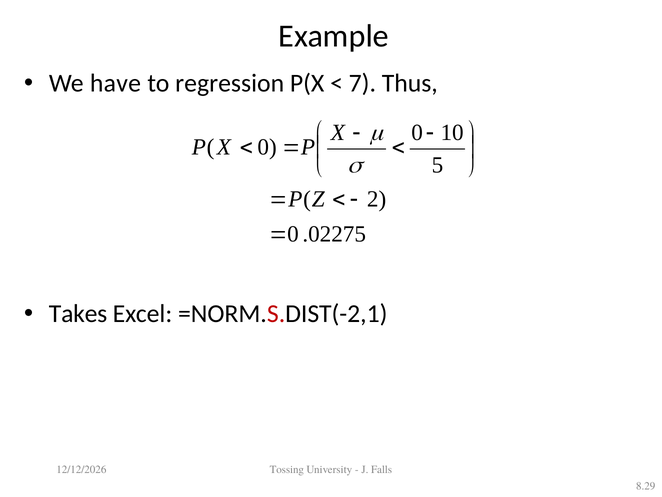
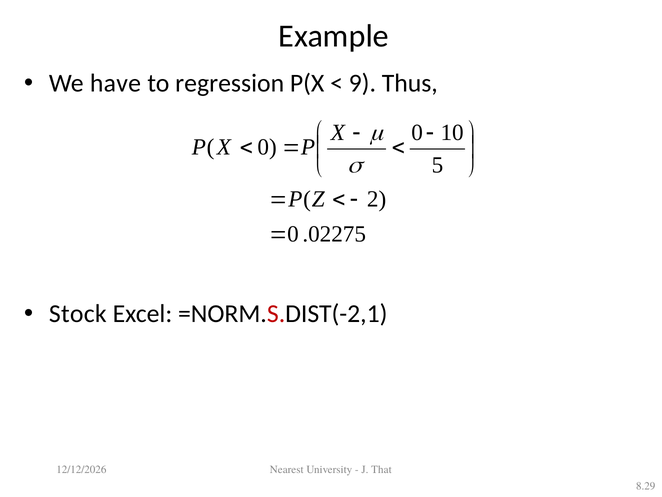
7: 7 -> 9 (362, 83)
Takes: Takes -> Stock (78, 313)
Tossing: Tossing -> Nearest (287, 469)
Falls: Falls -> That (381, 469)
